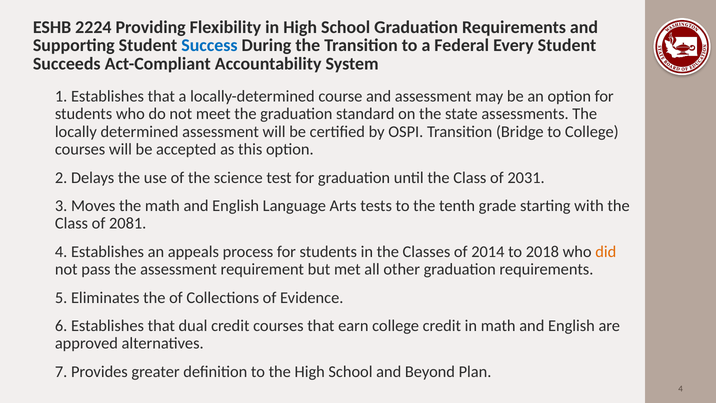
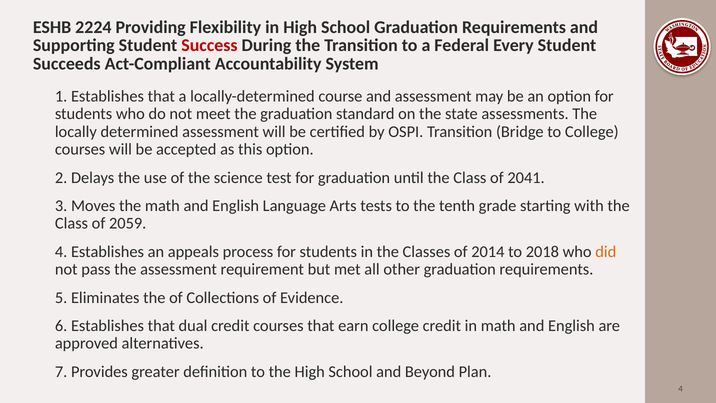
Success colour: blue -> red (209, 45)
2031: 2031 -> 2041 (526, 178)
2081: 2081 -> 2059 (128, 223)
